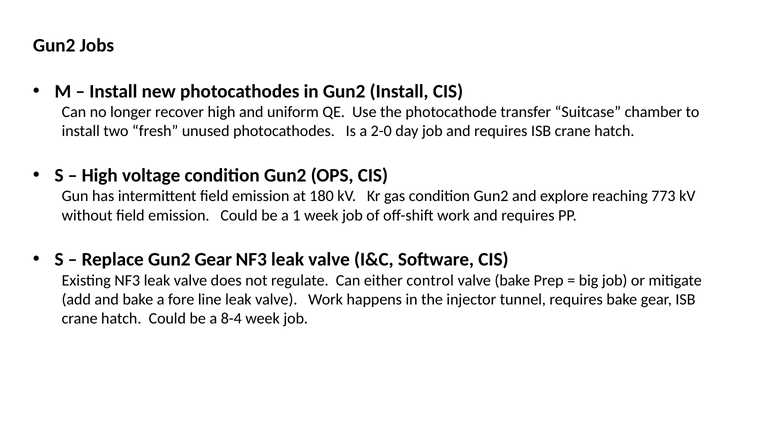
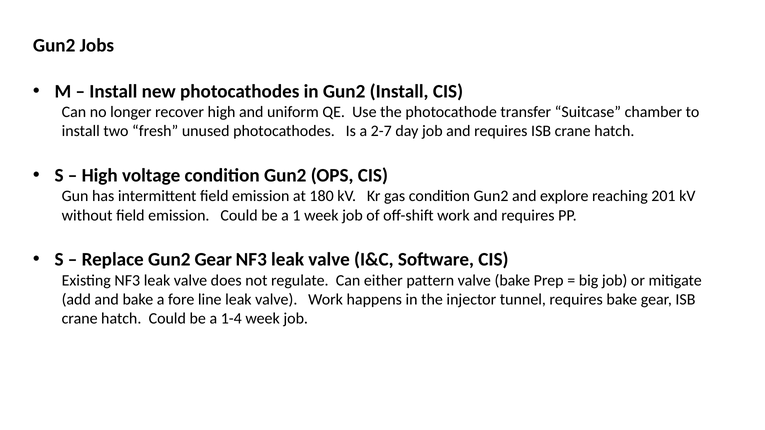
2-0: 2-0 -> 2-7 (381, 131)
773: 773 -> 201 (663, 196)
control: control -> pattern (430, 281)
8-4: 8-4 -> 1-4 (231, 319)
